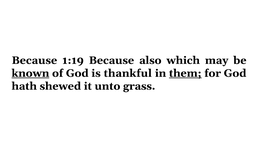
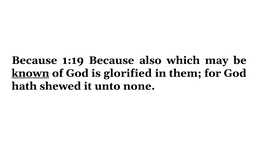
thankful: thankful -> glorified (128, 73)
them underline: present -> none (185, 73)
grass: grass -> none (139, 86)
